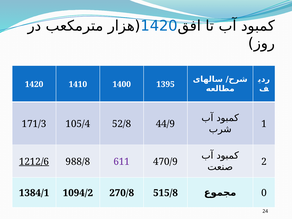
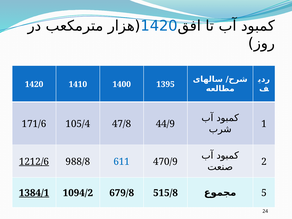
171/3: 171/3 -> 171/6 (34, 124)
52/8: 52/8 -> 47/8 (122, 124)
611 colour: purple -> blue (122, 162)
1384/1 underline: none -> present (34, 193)
270/8: 270/8 -> 679/8 (122, 193)
0: 0 -> 5 (264, 193)
